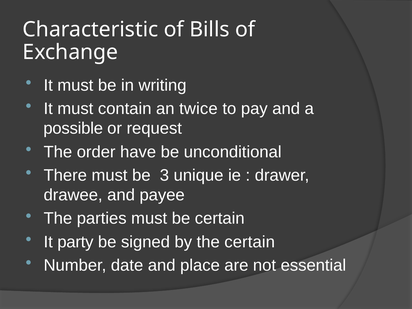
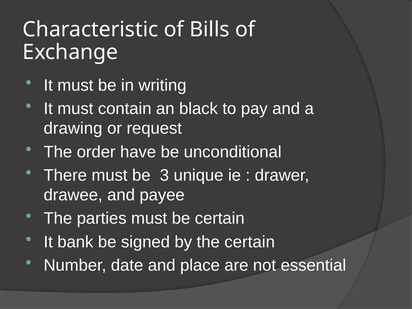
twice: twice -> black (199, 109)
possible: possible -> drawing (73, 129)
party: party -> bank (75, 242)
